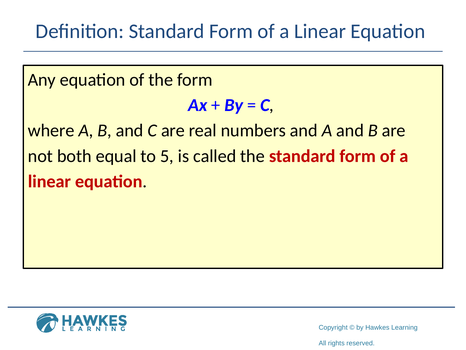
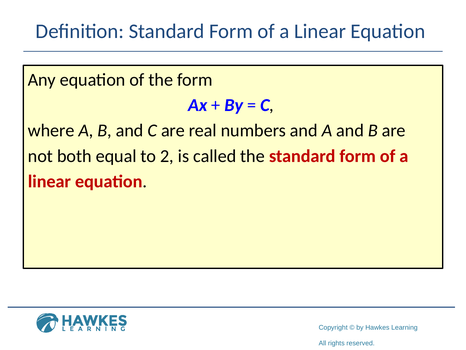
5: 5 -> 2 (167, 156)
